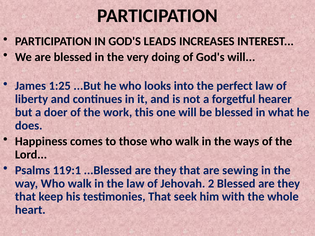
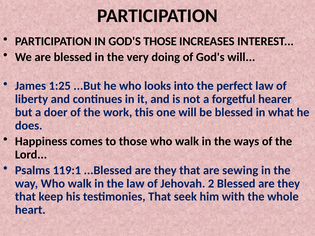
GOD'S LEADS: LEADS -> THOSE (160, 41)
